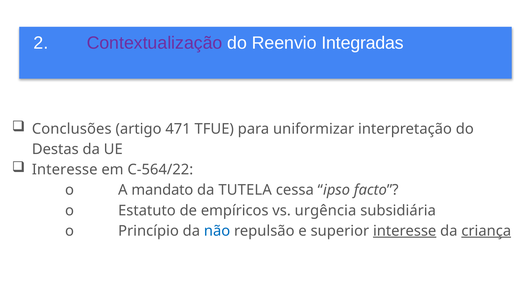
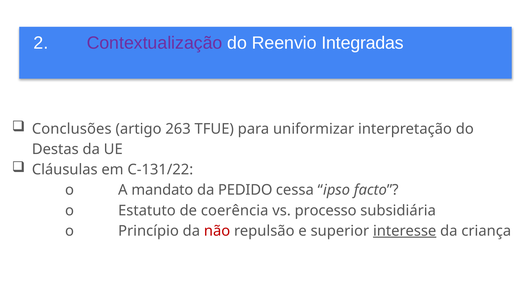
471: 471 -> 263 (178, 129)
Interesse: Interesse -> Cláusulas (65, 170)
C-564/22: C-564/22 -> C-131/22 (160, 170)
TUTELA: TUTELA -> PEDIDO (245, 190)
empíricos: empíricos -> coerência (235, 210)
urgência: urgência -> processo (326, 210)
não colour: blue -> red (217, 231)
criança underline: present -> none (486, 231)
